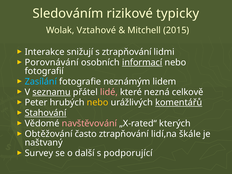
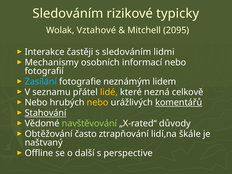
2015: 2015 -> 2095 (176, 30)
snižují: snižují -> častěji (80, 52)
s ztrapňování: ztrapňování -> sledováním (127, 52)
Porovnávání: Porovnávání -> Mechanismy (52, 62)
informací underline: present -> none (142, 62)
seznamu underline: present -> none (52, 92)
lidé colour: pink -> yellow (109, 92)
Peter: Peter -> Nebo (36, 102)
navštěvování colour: pink -> light green (89, 123)
kterých: kterých -> důvody (175, 123)
Survey: Survey -> Offline (39, 153)
podporující: podporující -> perspective (128, 153)
